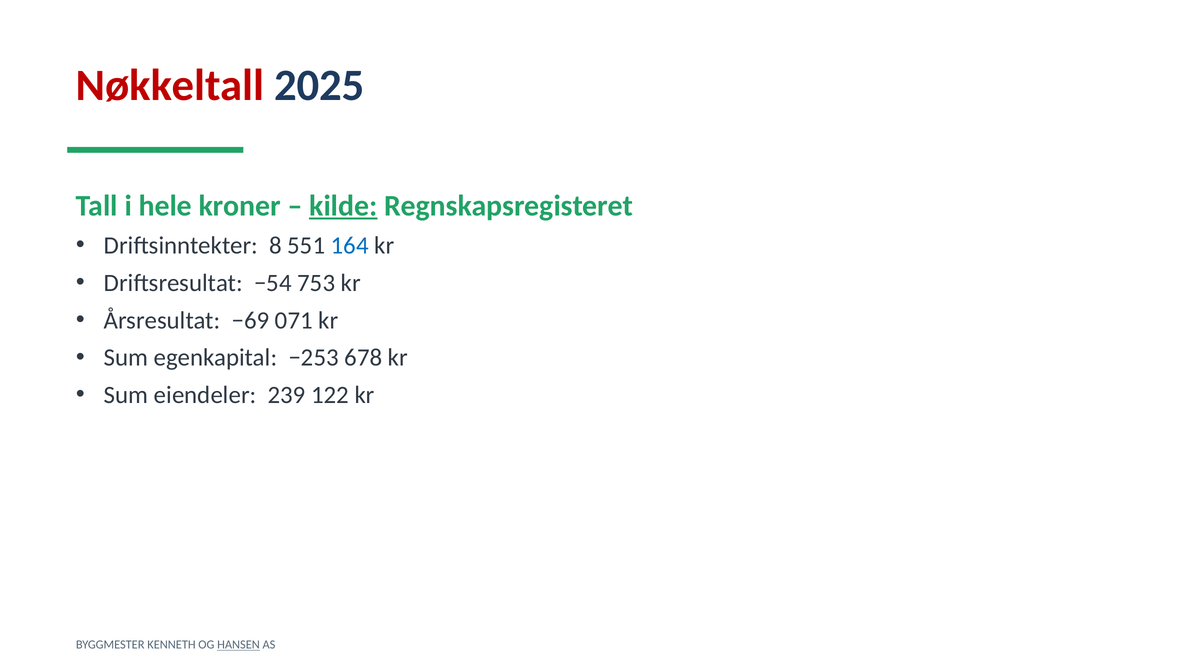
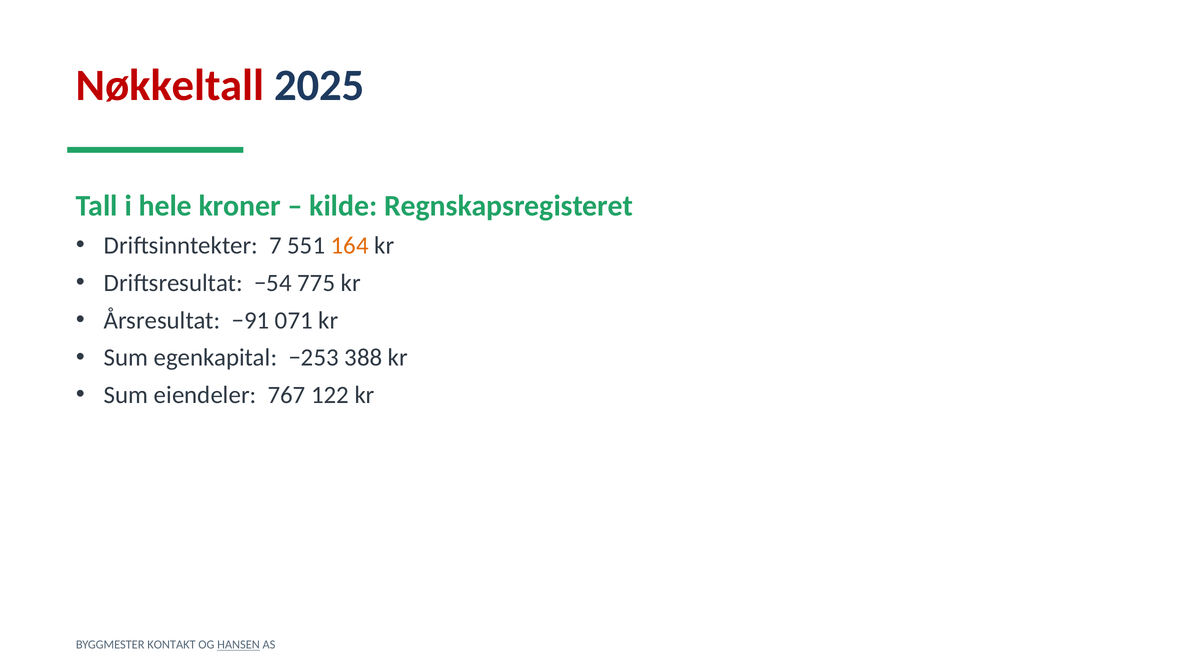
kilde underline: present -> none (343, 206)
8: 8 -> 7 (275, 246)
164 colour: blue -> orange (350, 246)
753: 753 -> 775 (316, 283)
−69: −69 -> −91 (250, 320)
678: 678 -> 388 (363, 358)
239: 239 -> 767 (287, 395)
KENNETH: KENNETH -> KONTAKT (172, 644)
